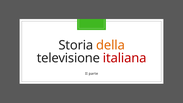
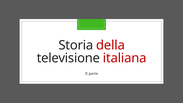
della colour: orange -> red (110, 45)
